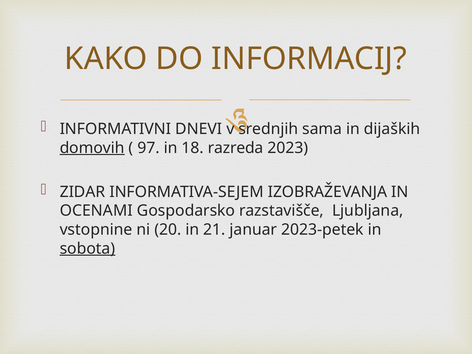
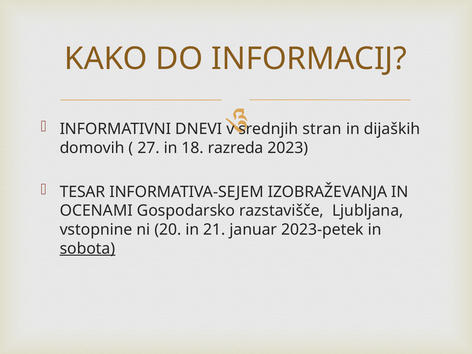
sama: sama -> stran (322, 129)
domovih underline: present -> none (92, 148)
97: 97 -> 27 (149, 148)
ZIDAR: ZIDAR -> TESAR (83, 192)
